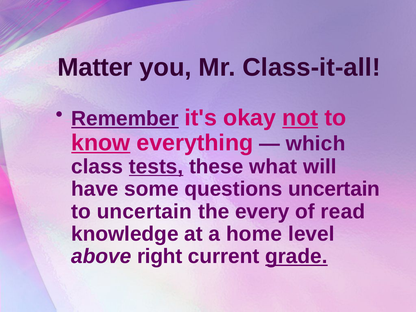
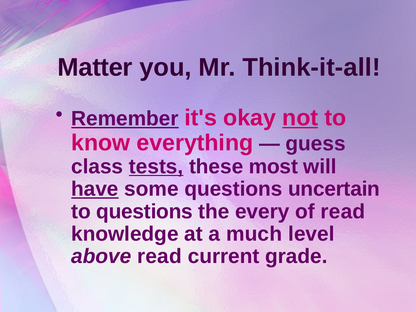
Class-it-all: Class-it-all -> Think-it-all (311, 67)
know underline: present -> none (101, 143)
which: which -> guess (316, 144)
what: what -> most (273, 167)
have underline: none -> present (95, 189)
to uncertain: uncertain -> questions (145, 211)
home: home -> much (254, 234)
above right: right -> read (159, 256)
grade underline: present -> none (296, 256)
